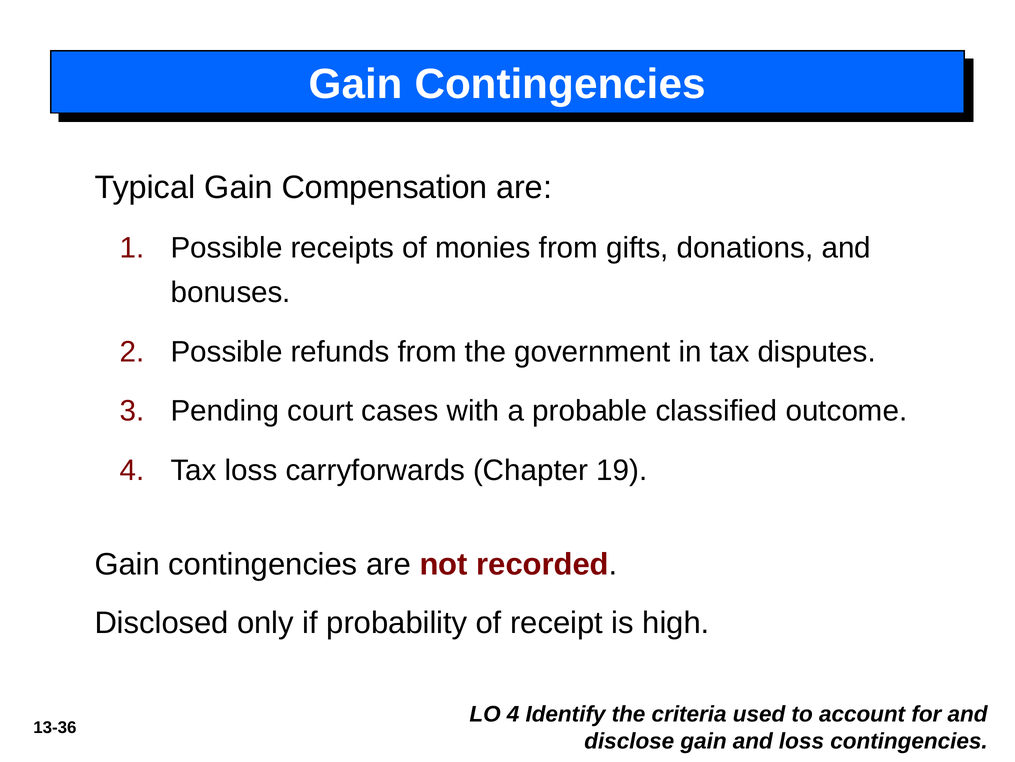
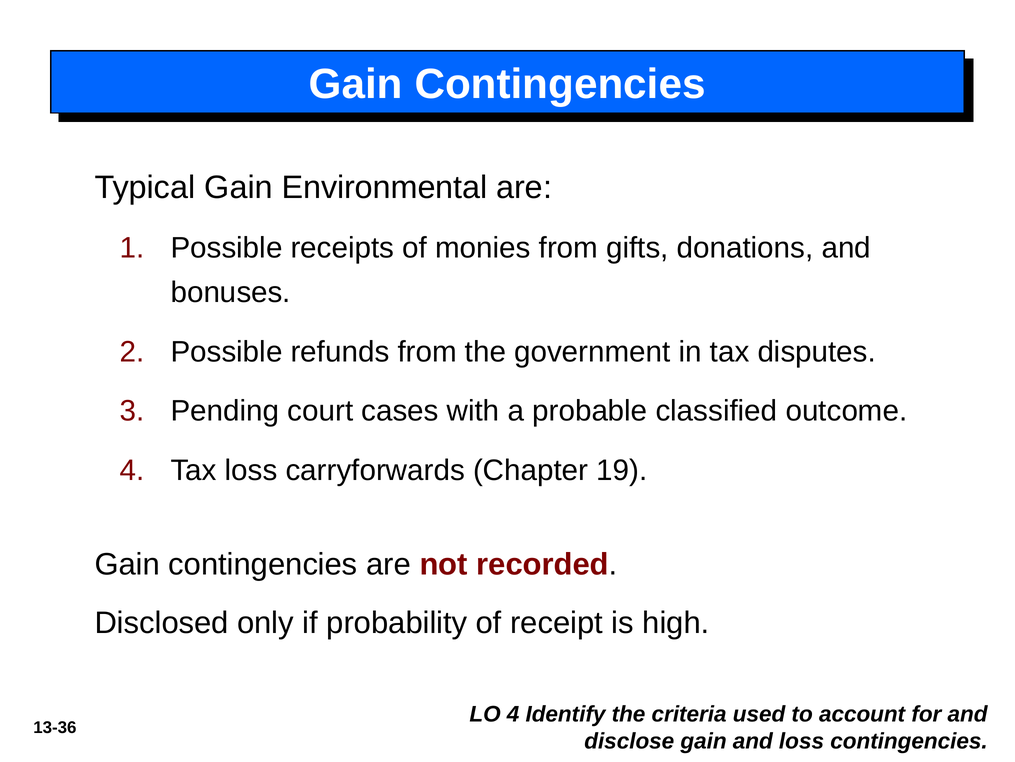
Compensation: Compensation -> Environmental (385, 187)
